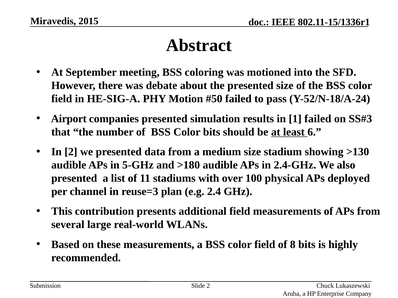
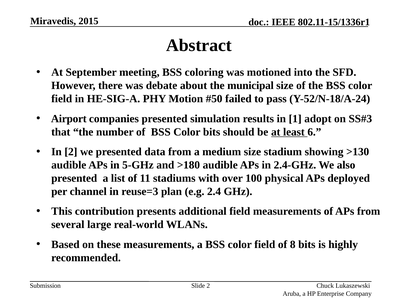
the presented: presented -> municipal (250, 86)
1 failed: failed -> adopt (318, 119)
